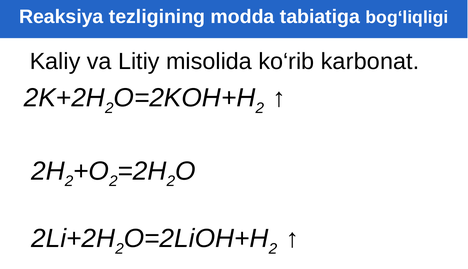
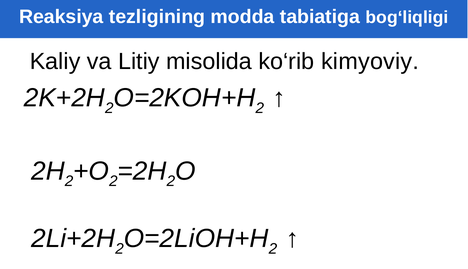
karbonat: karbonat -> kimyoviy (370, 62)
